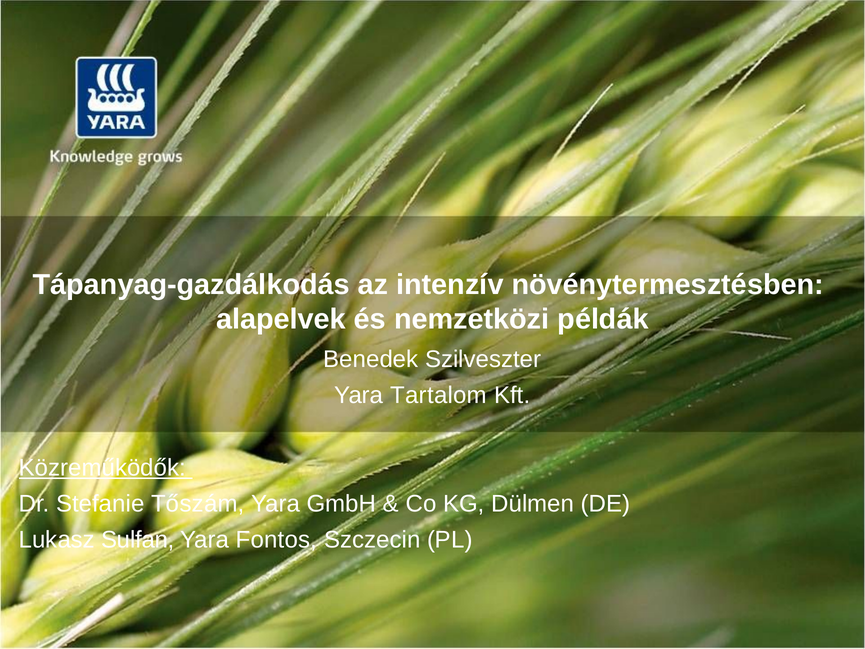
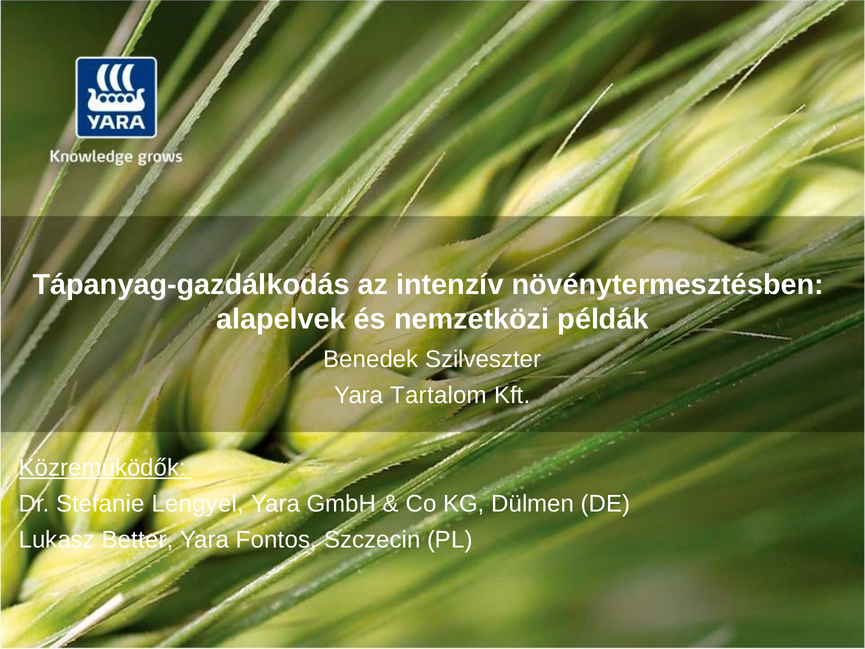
Tőszám: Tőszám -> Lengyel (198, 503)
Sulfan: Sulfan -> Better (138, 540)
